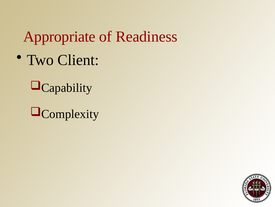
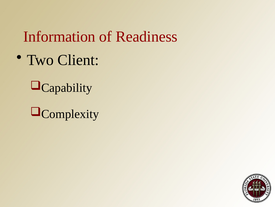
Appropriate: Appropriate -> Information (59, 37)
